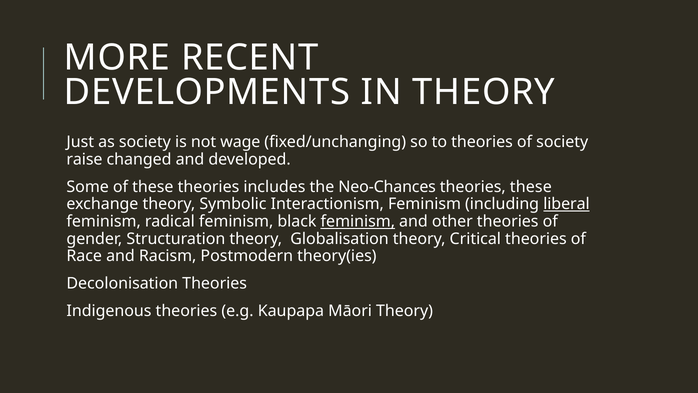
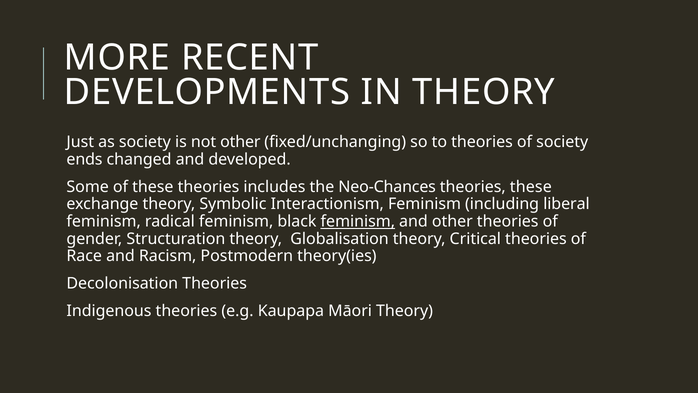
not wage: wage -> other (240, 142)
raise: raise -> ends (85, 159)
liberal underline: present -> none (566, 204)
